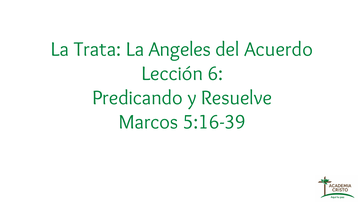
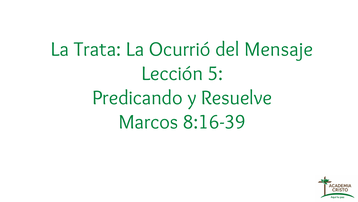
Angeles: Angeles -> Ocurrió (180, 49)
Acuerdo: Acuerdo -> Mensaje (279, 49)
6: 6 -> 5 (215, 73)
5:16-39: 5:16-39 -> 8:16-39 (214, 122)
